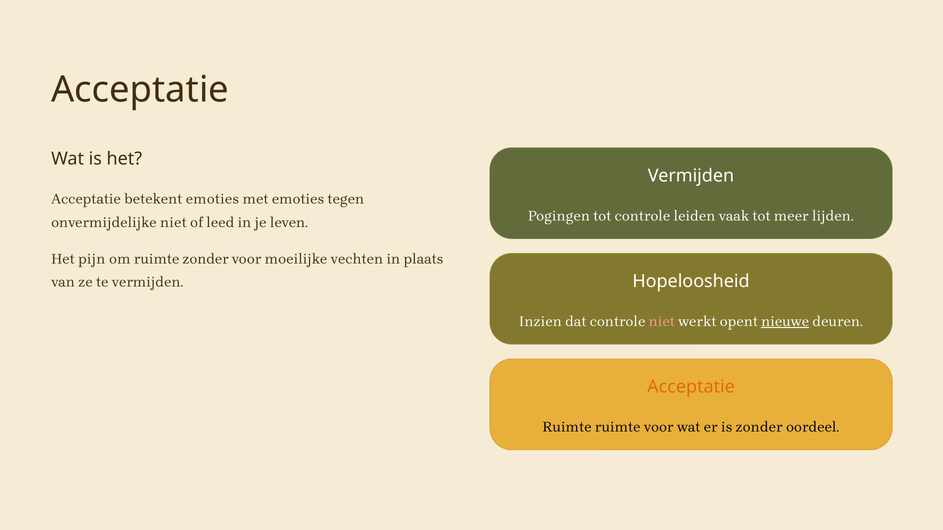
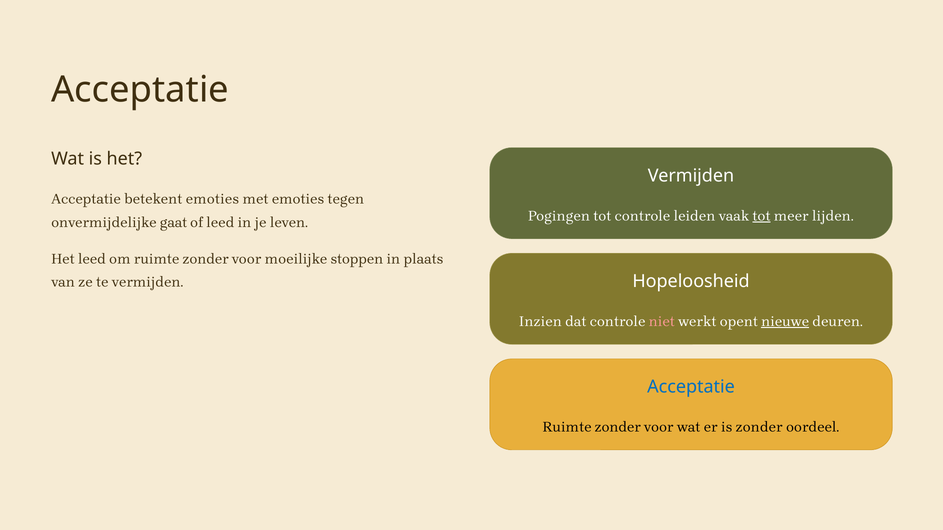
tot underline: none -> present (761, 216)
onvermijdelijke niet: niet -> gaat (173, 222)
Het pijn: pijn -> leed (92, 259)
vechten: vechten -> stoppen (357, 259)
Acceptatie colour: orange -> blue (691, 387)
ruimte: ruimte -> zonder (618, 427)
